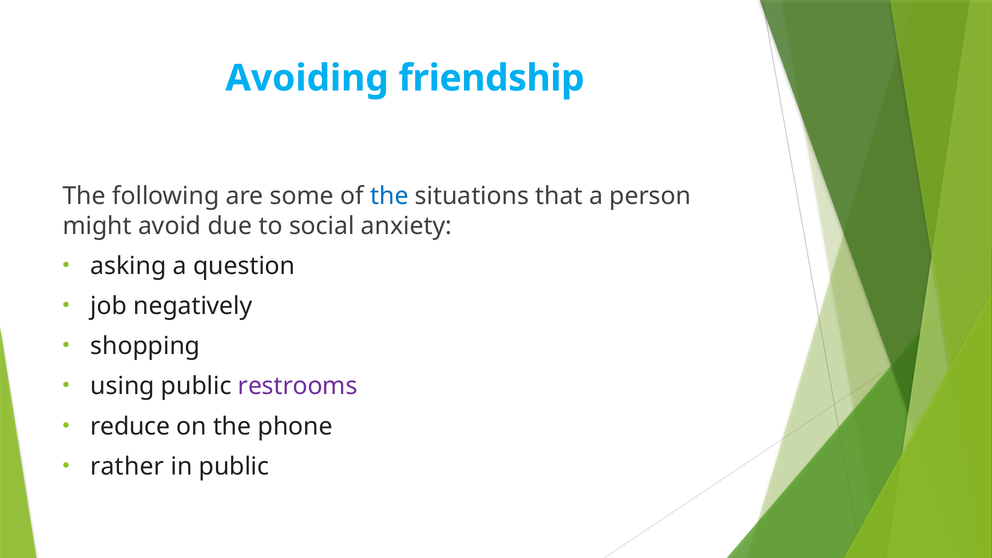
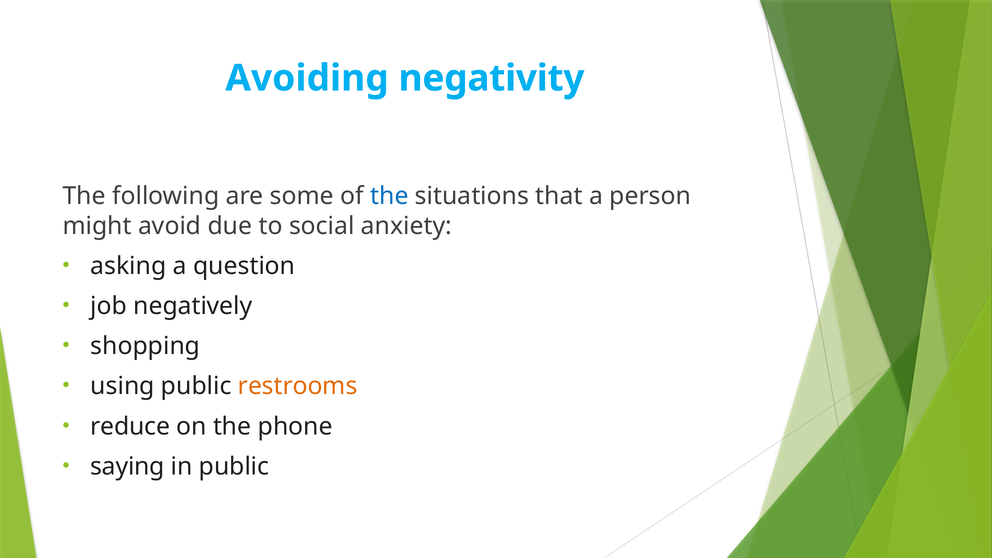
friendship: friendship -> negativity (491, 78)
restrooms colour: purple -> orange (298, 386)
rather: rather -> saying (127, 467)
